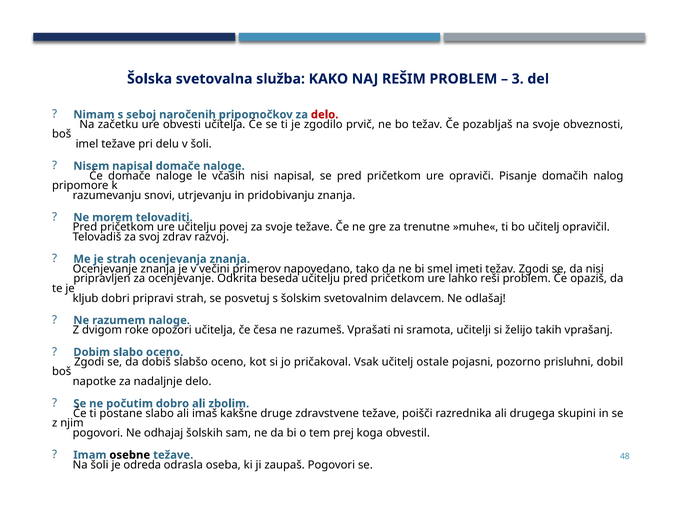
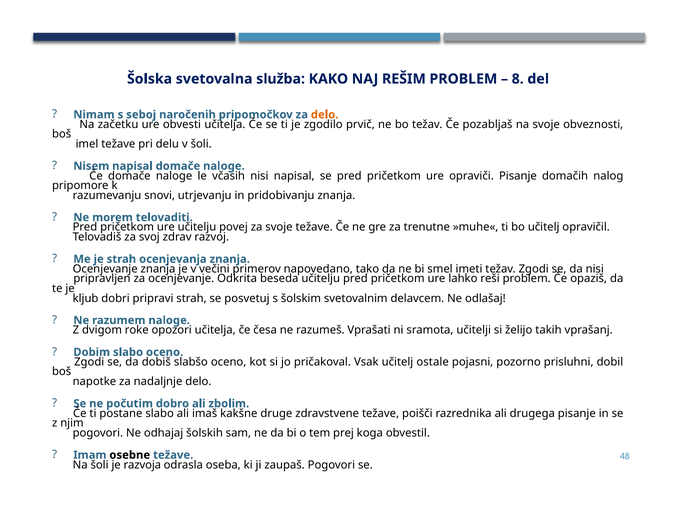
3: 3 -> 8 (518, 79)
delo colour: red -> orange (325, 114)
drugega skupini: skupini -> pisanje (577, 413)
odreda: odreda -> razvoja (142, 464)
